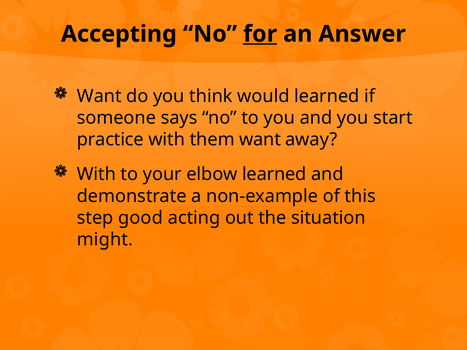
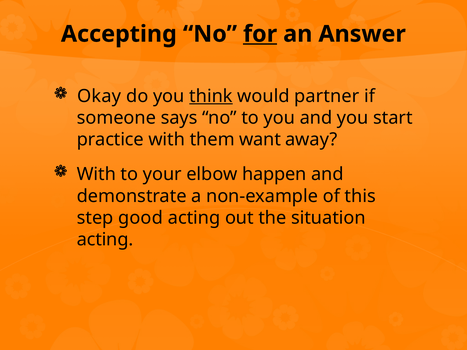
Want: Want -> Okay (99, 96)
think underline: none -> present (211, 96)
would learned: learned -> partner (327, 96)
elbow learned: learned -> happen (274, 174)
might: might -> acting (105, 240)
